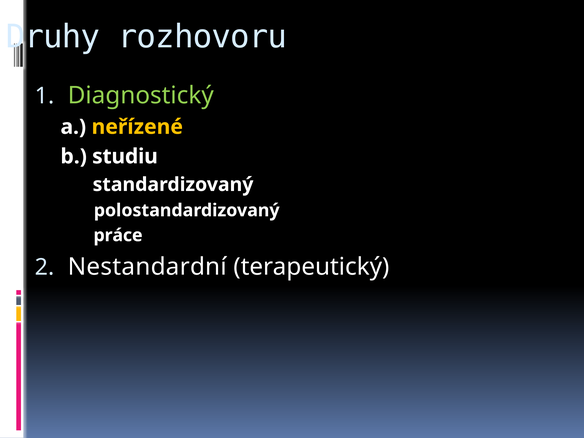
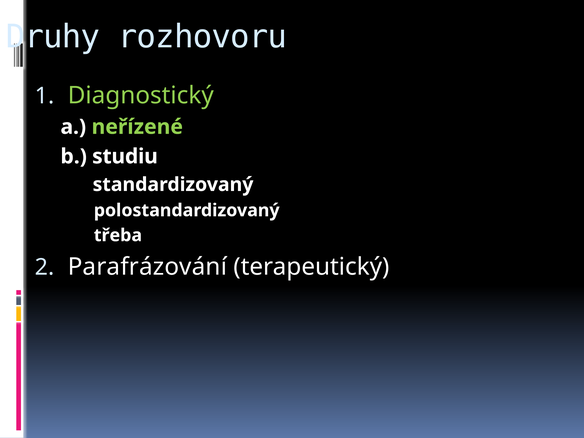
neřízené colour: yellow -> light green (137, 127)
práce: práce -> třeba (118, 235)
Nestandardní: Nestandardní -> Parafrázování (147, 267)
